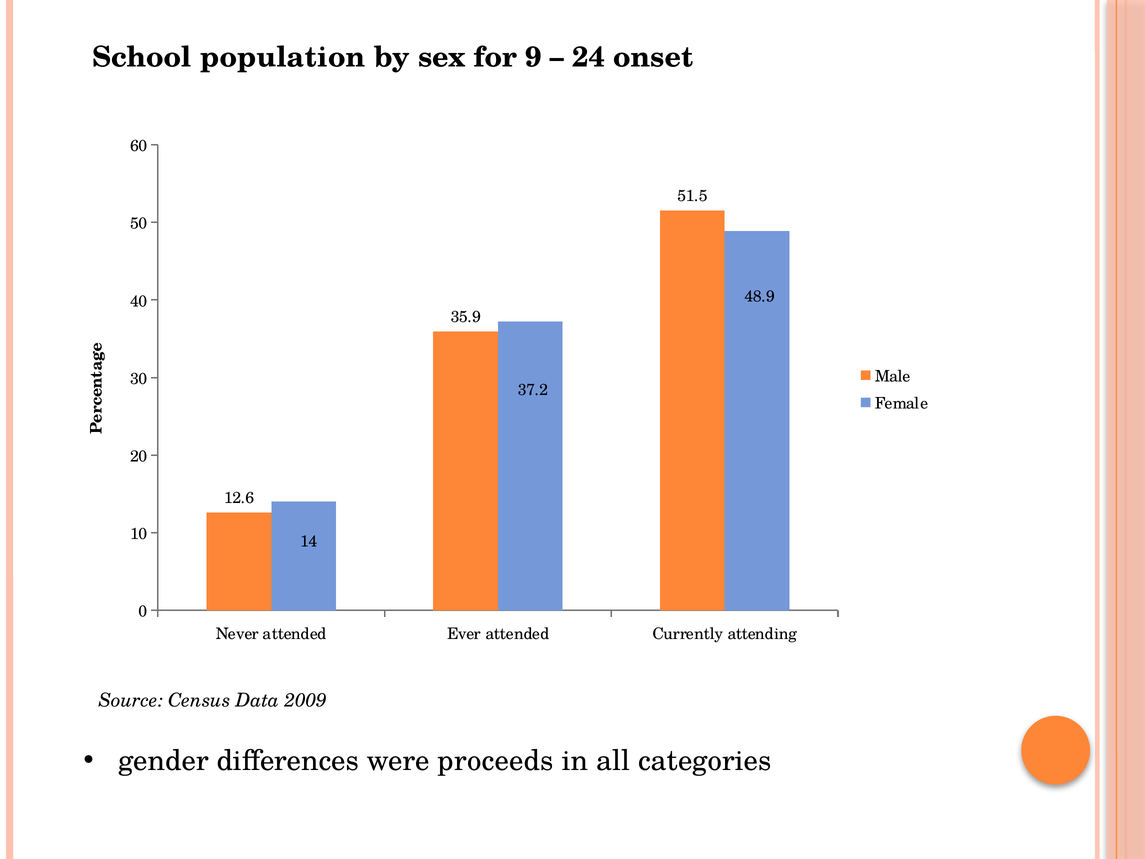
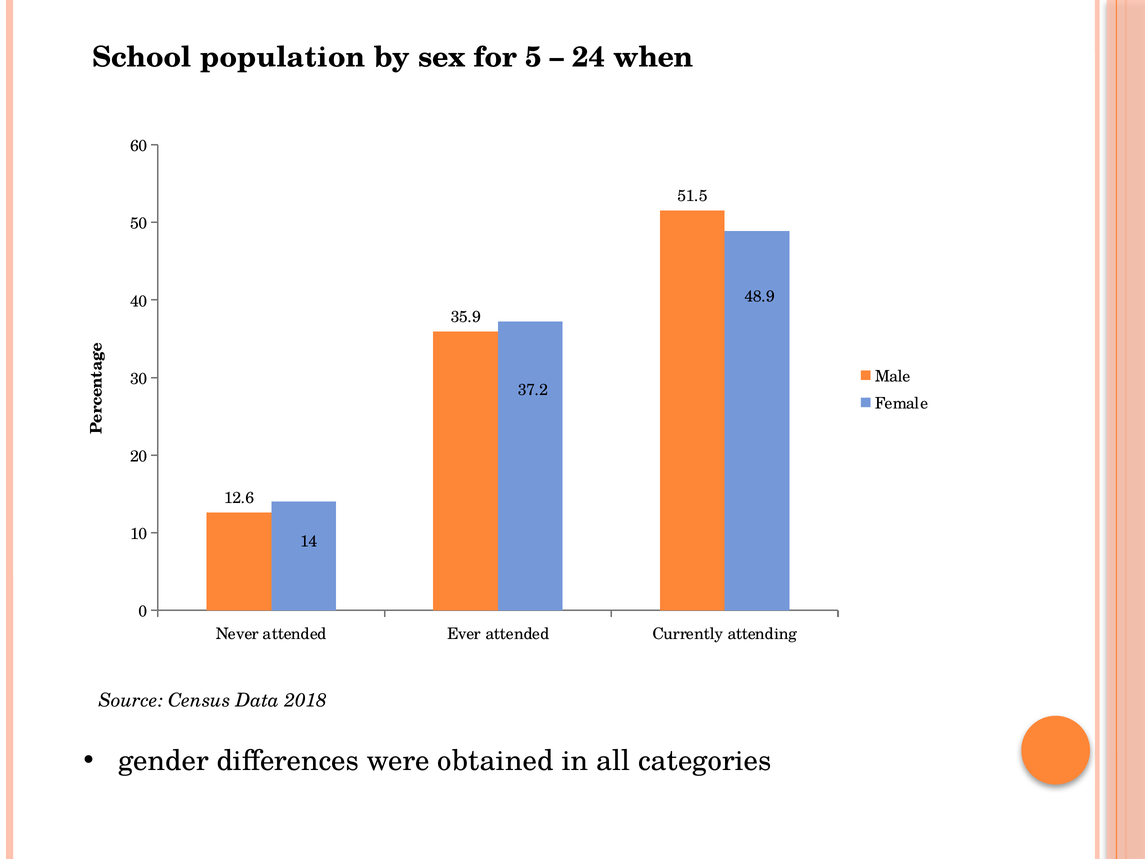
9: 9 -> 5 (533, 57)
onset: onset -> when (653, 57)
2009: 2009 -> 2018 (306, 700)
proceeds: proceeds -> obtained (496, 761)
